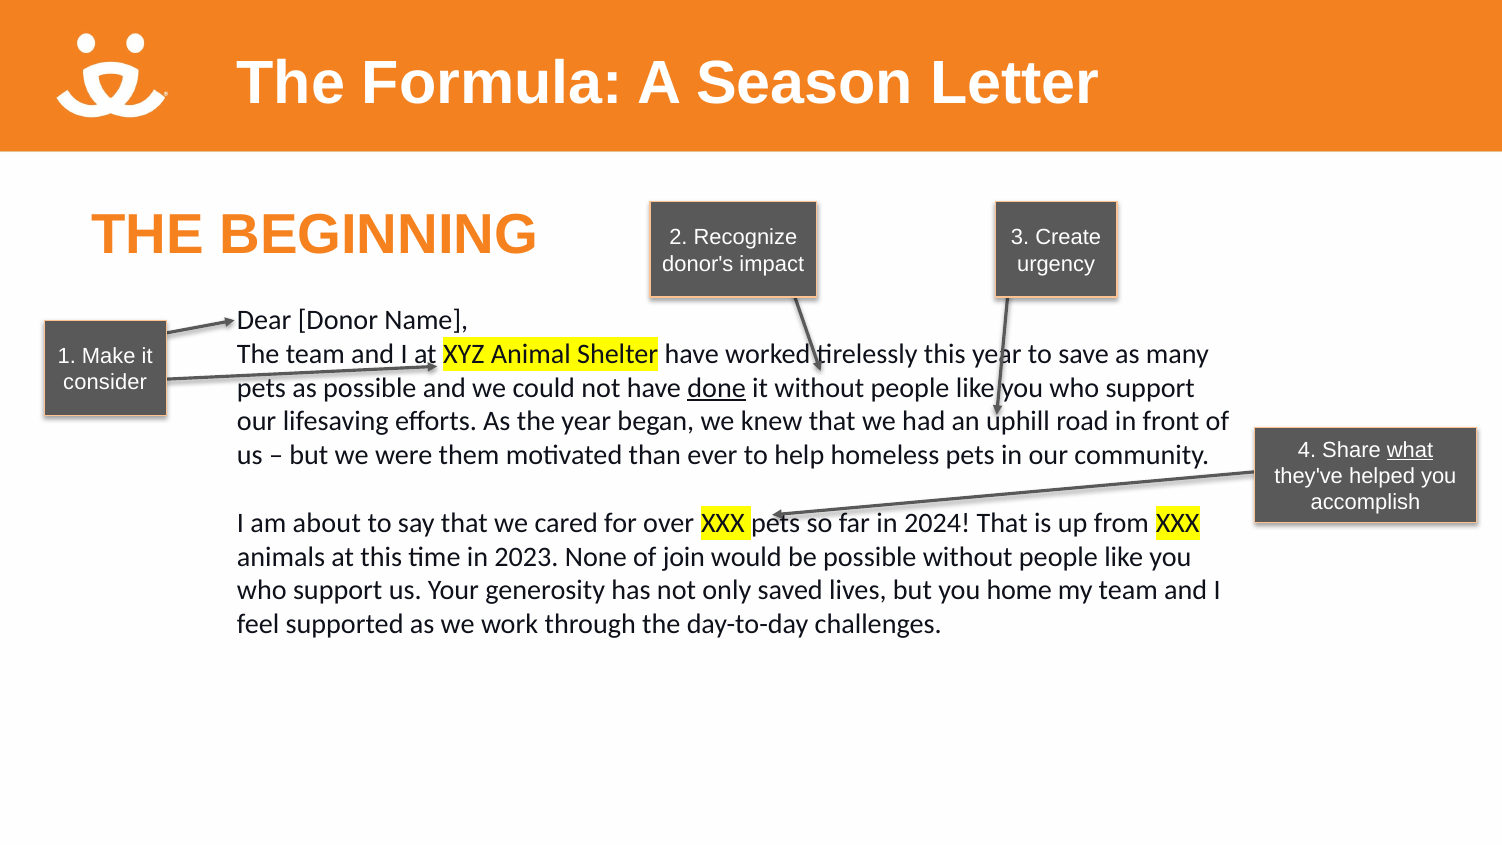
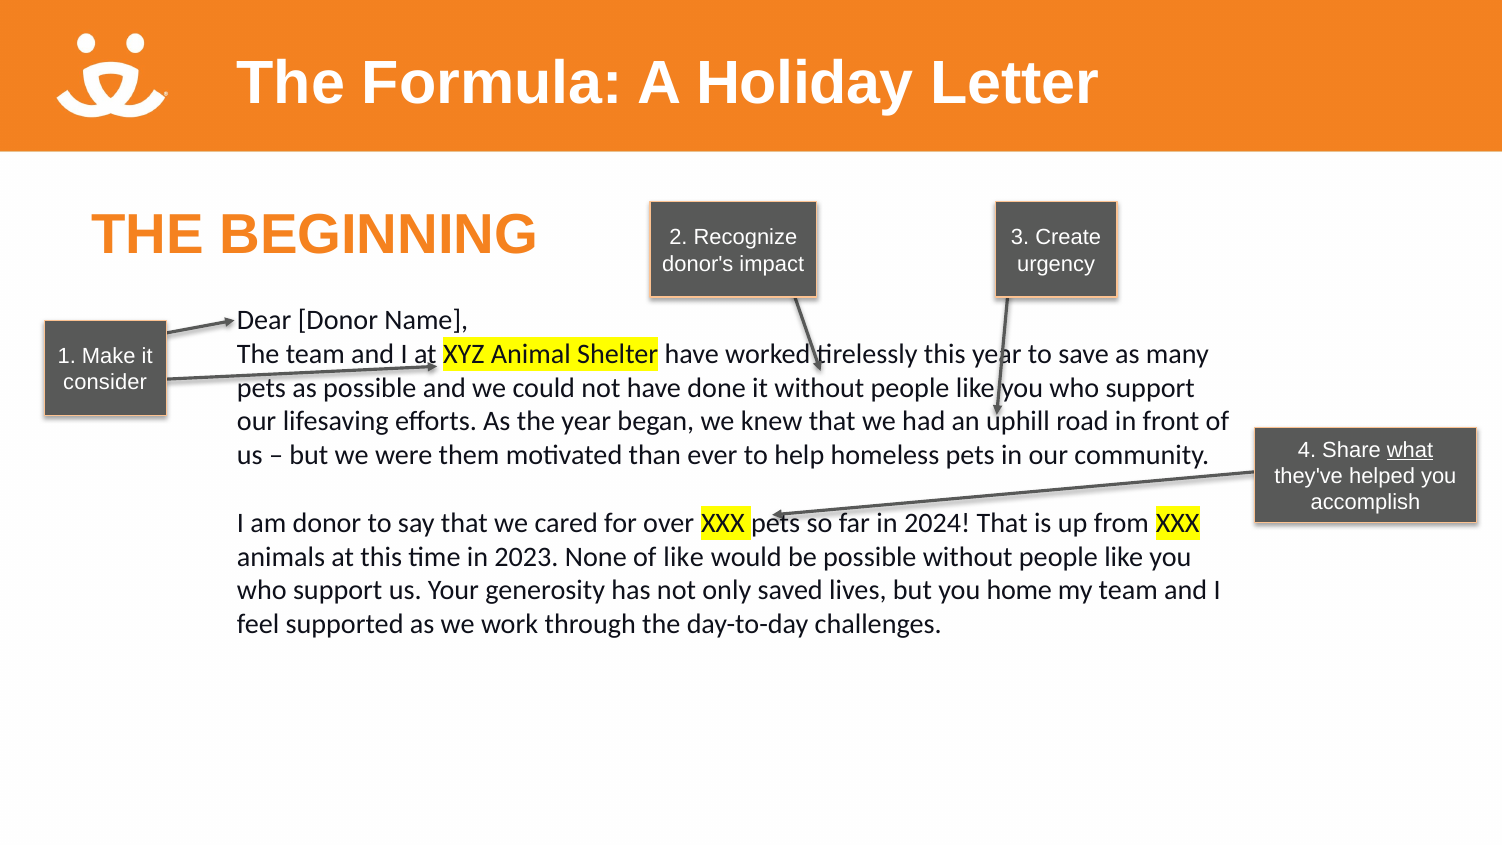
Season: Season -> Holiday (805, 83)
done underline: present -> none (717, 388)
am about: about -> donor (327, 523)
of join: join -> like (684, 557)
